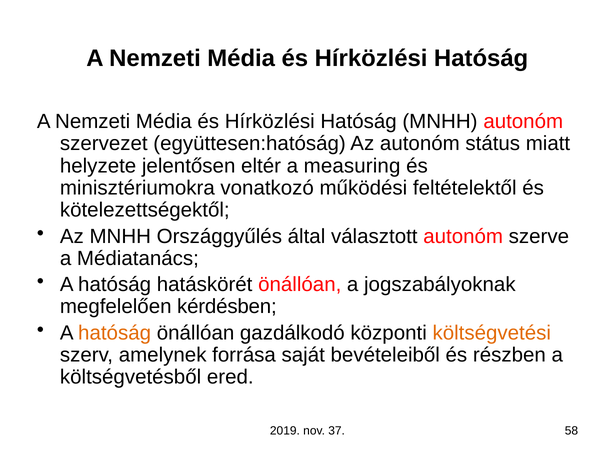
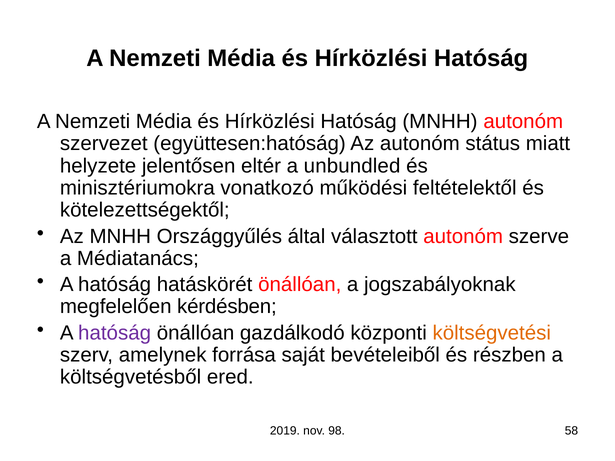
measuring: measuring -> unbundled (352, 166)
hatóság colour: orange -> purple (115, 333)
37: 37 -> 98 (337, 431)
